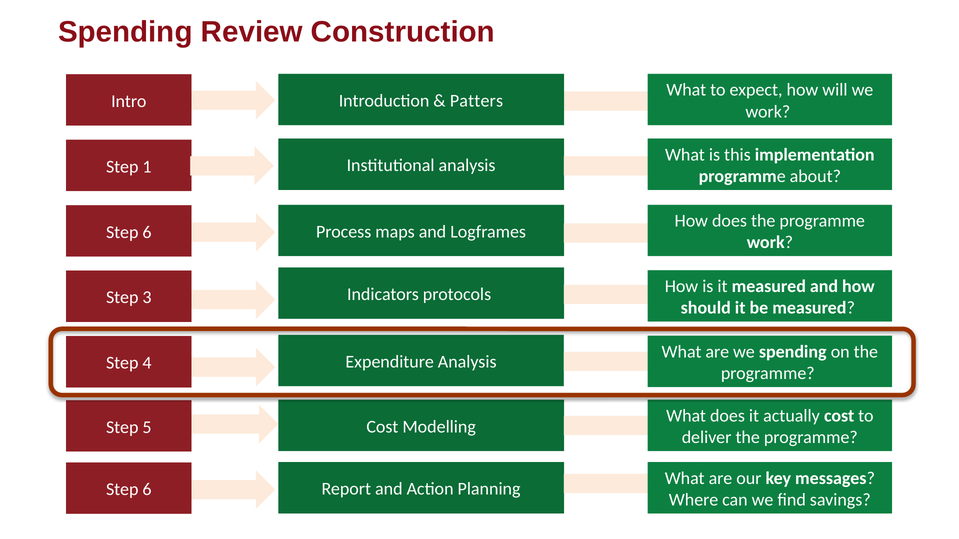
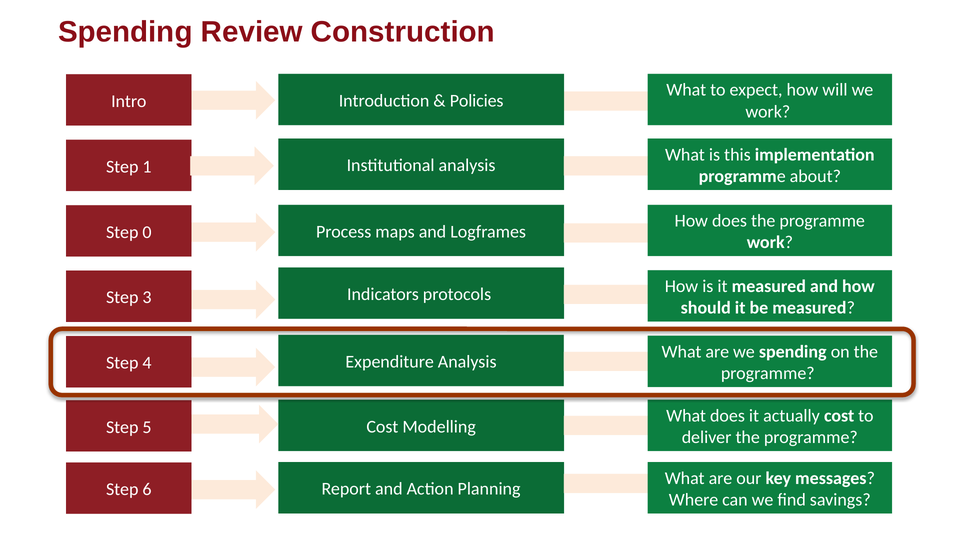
Patters: Patters -> Policies (477, 101)
6: 6 -> 0 (147, 232)
